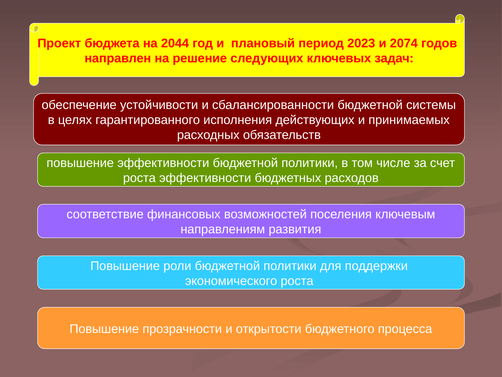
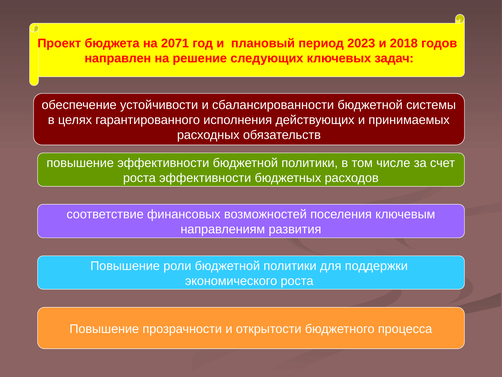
2044: 2044 -> 2071 (175, 43)
2074: 2074 -> 2018 (404, 43)
